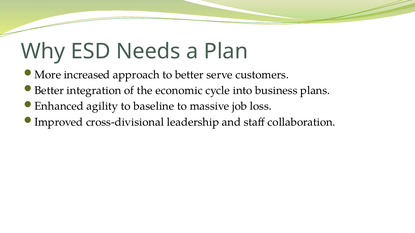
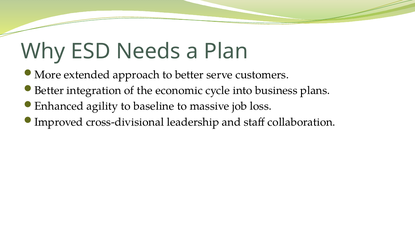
increased: increased -> extended (87, 75)
